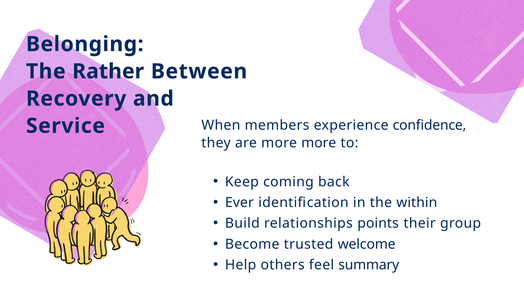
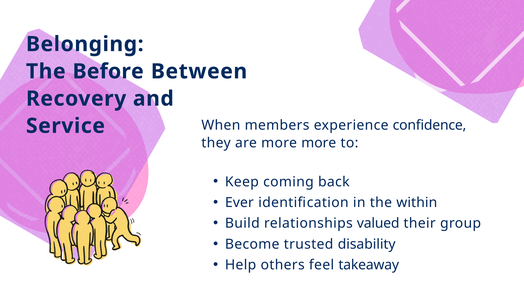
Rather: Rather -> Before (108, 71)
points: points -> valued (378, 223)
welcome: welcome -> disability (367, 244)
summary: summary -> takeaway (369, 265)
